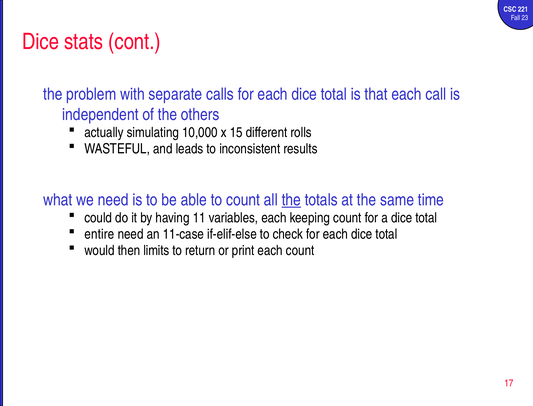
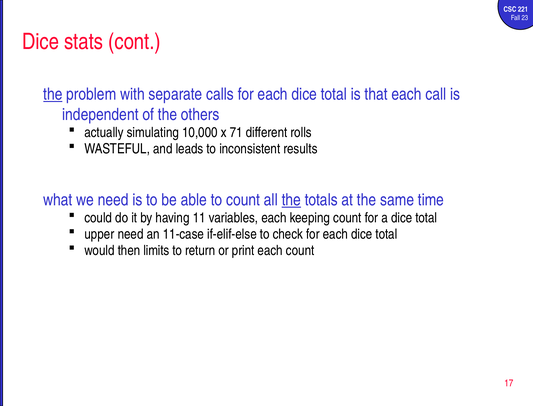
the underline: none -> present (53, 94)
15: 15 -> 71 (236, 133)
entire: entire -> upper (99, 234)
